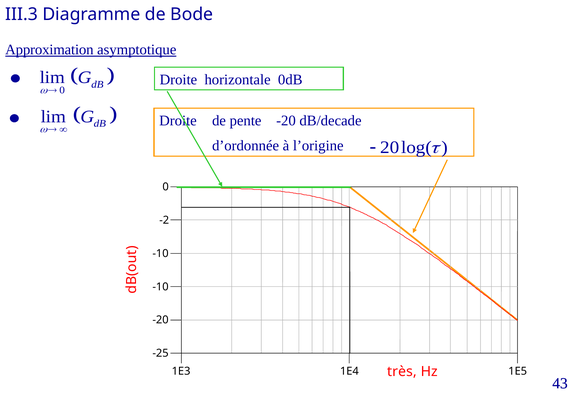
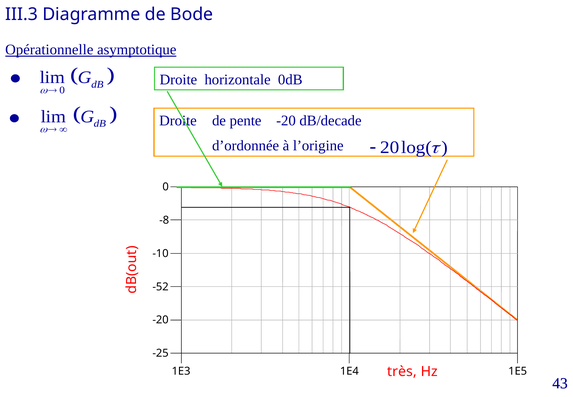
Approximation: Approximation -> Opérationnelle (49, 50)
-2: -2 -> -8 (164, 220)
-10: -10 -> -52 (161, 287)
